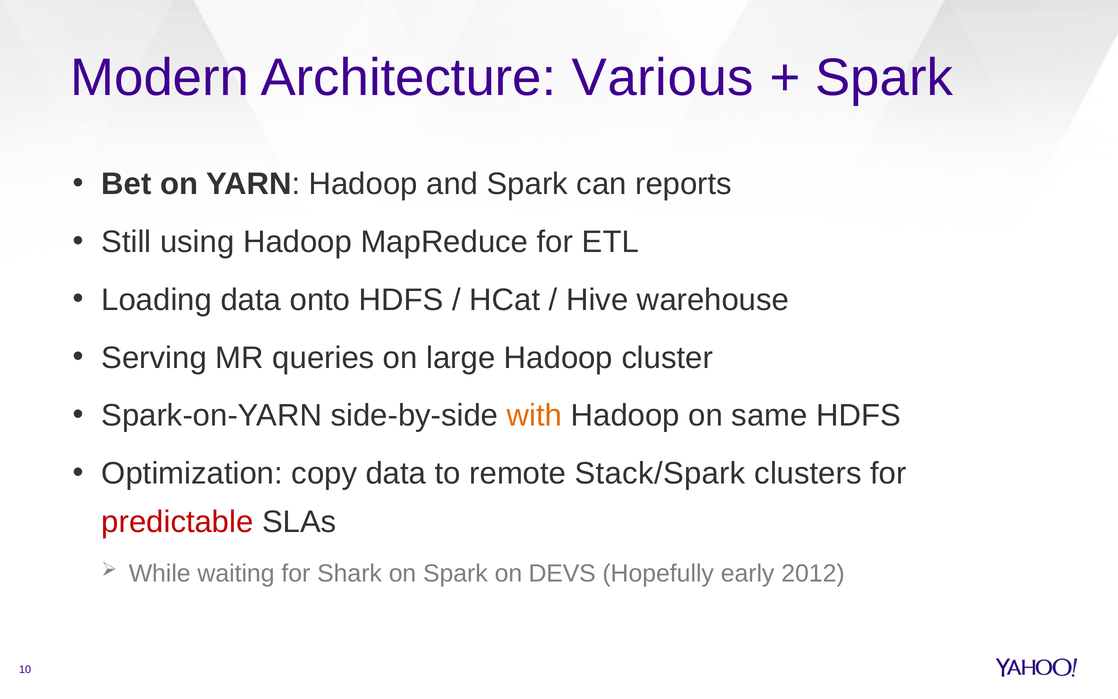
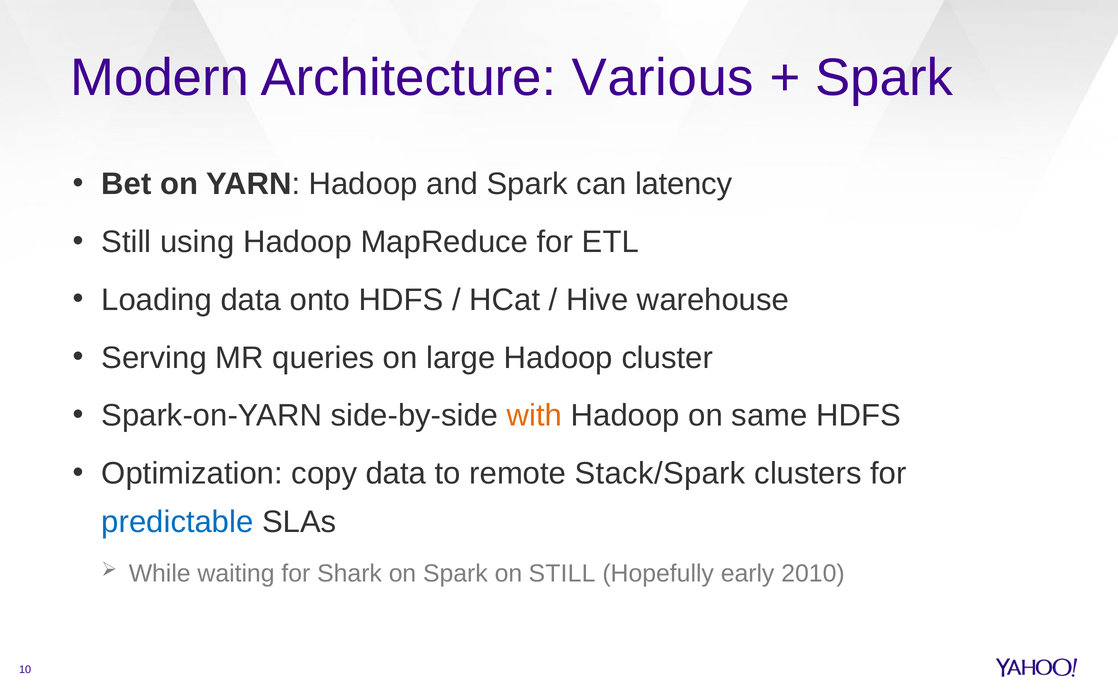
reports: reports -> latency (684, 184)
predictable colour: red -> blue (177, 522)
on DEVS: DEVS -> STILL (562, 573)
2012: 2012 -> 2010 (813, 573)
